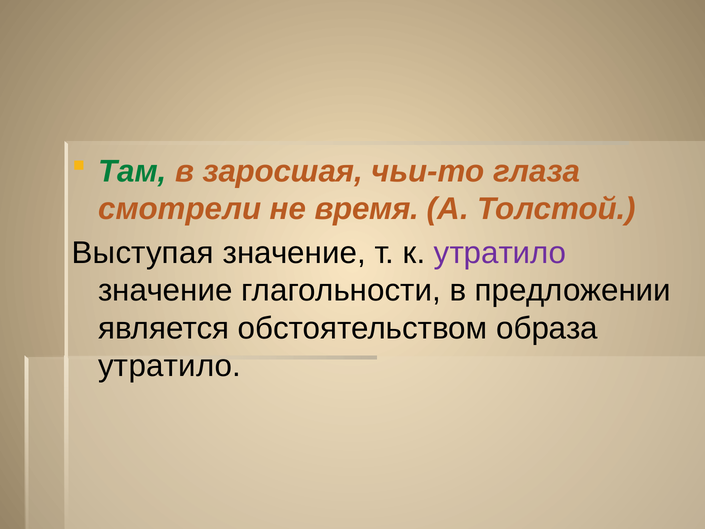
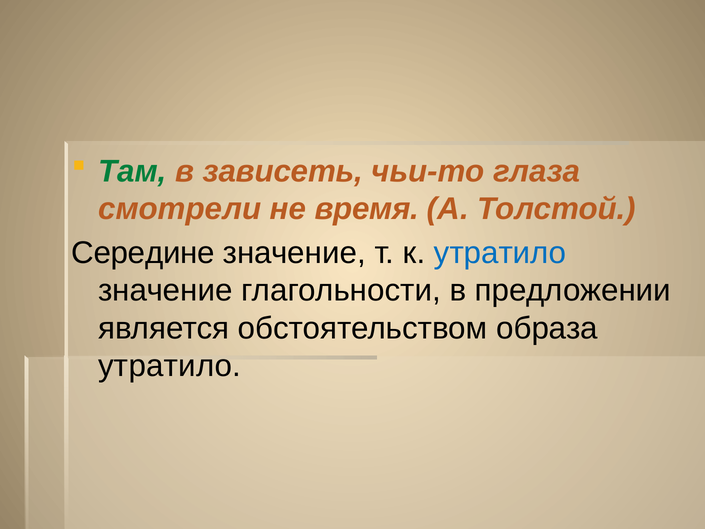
заросшая: заросшая -> зависеть (283, 171)
Выступая: Выступая -> Середине (143, 253)
утратило colour: purple -> blue (500, 253)
